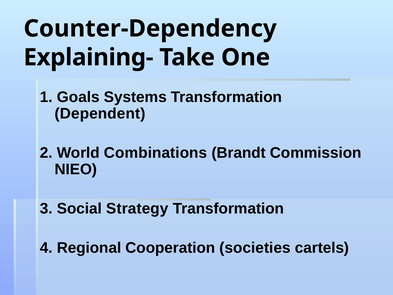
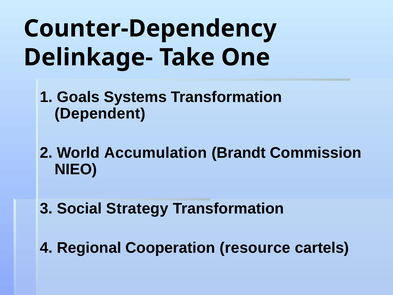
Explaining-: Explaining- -> Delinkage- (88, 57)
Combinations: Combinations -> Accumulation (156, 153)
societies: societies -> resource (255, 247)
